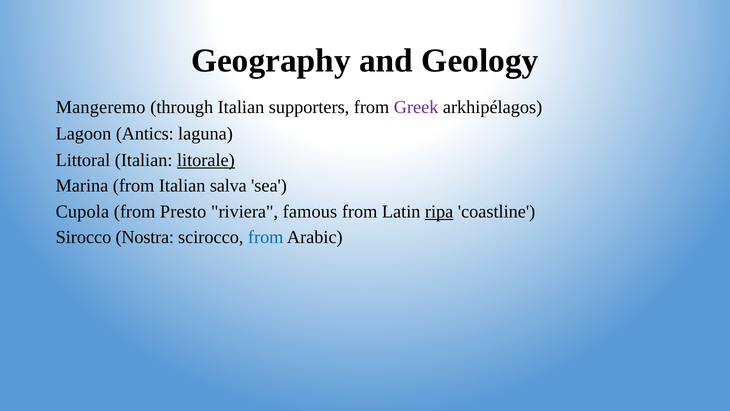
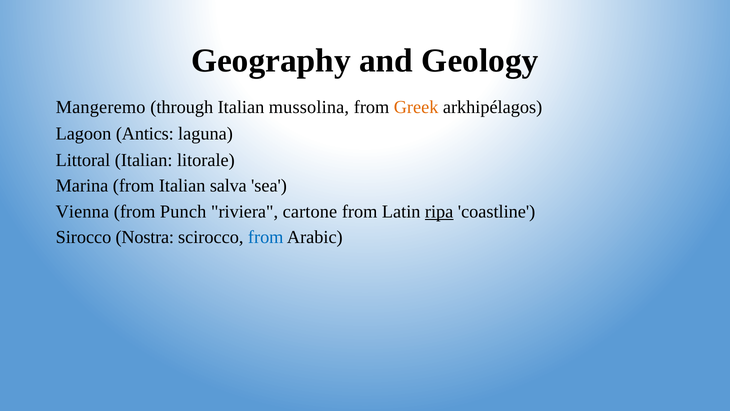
supporters: supporters -> mussolina (309, 107)
Greek colour: purple -> orange (416, 107)
litorale underline: present -> none (206, 160)
Cupola: Cupola -> Vienna (82, 211)
Presto: Presto -> Punch (183, 211)
famous: famous -> cartone (310, 211)
